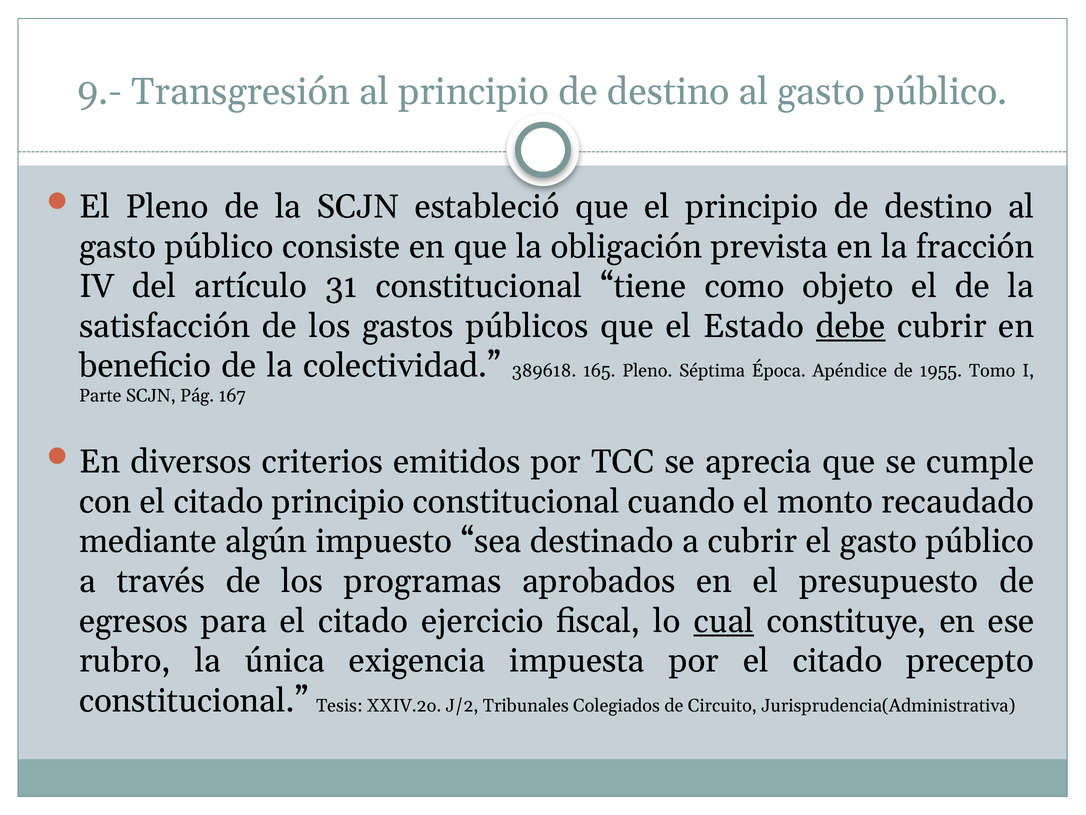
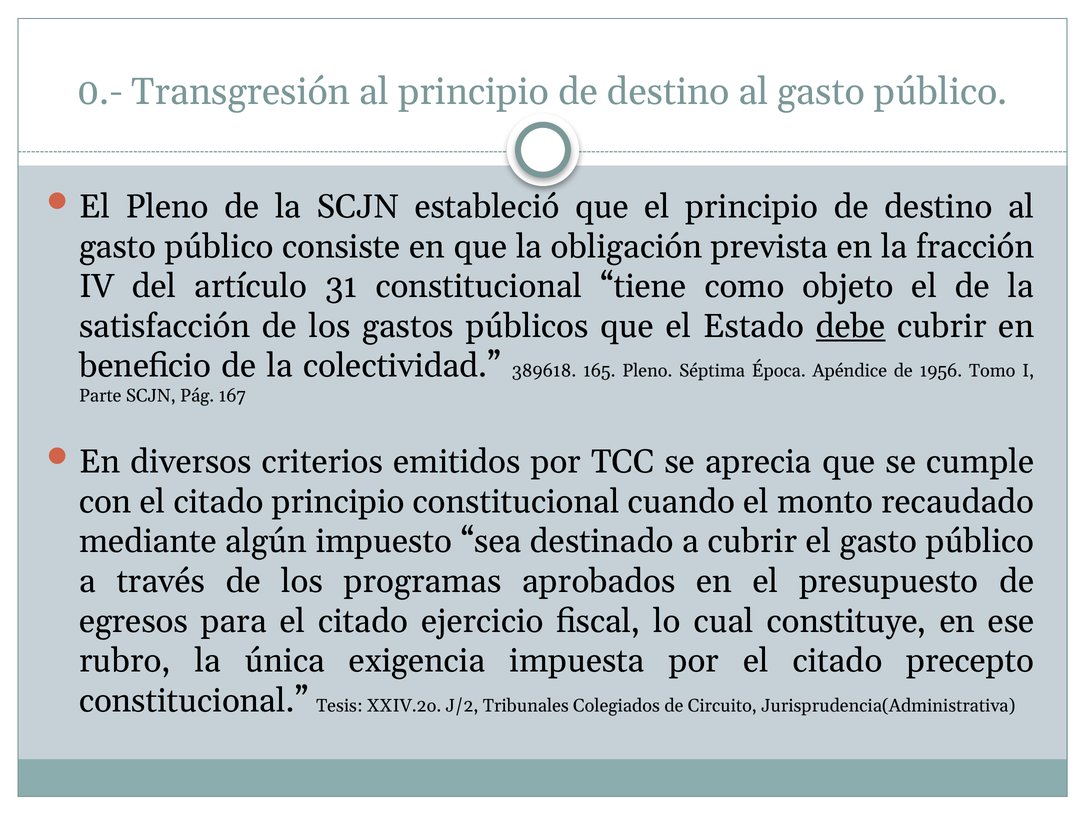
9.-: 9.- -> 0.- (100, 92)
1955: 1955 -> 1956 (941, 371)
cual underline: present -> none (724, 621)
